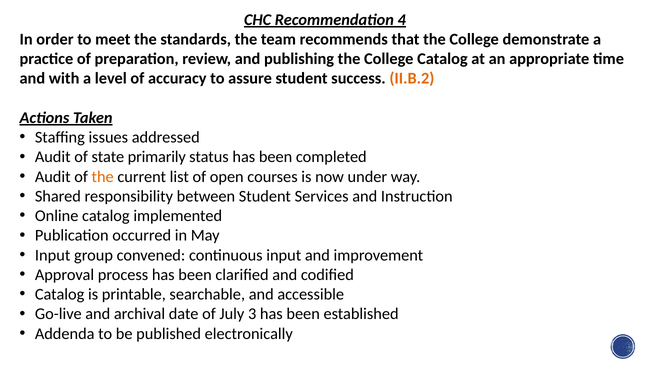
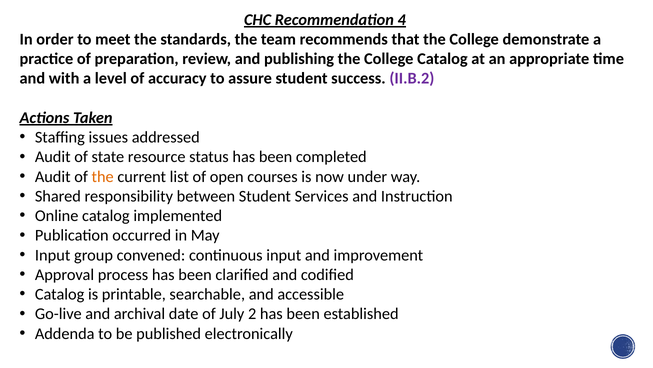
II.B.2 colour: orange -> purple (412, 78)
primarily: primarily -> resource (157, 157)
3: 3 -> 2 (252, 313)
